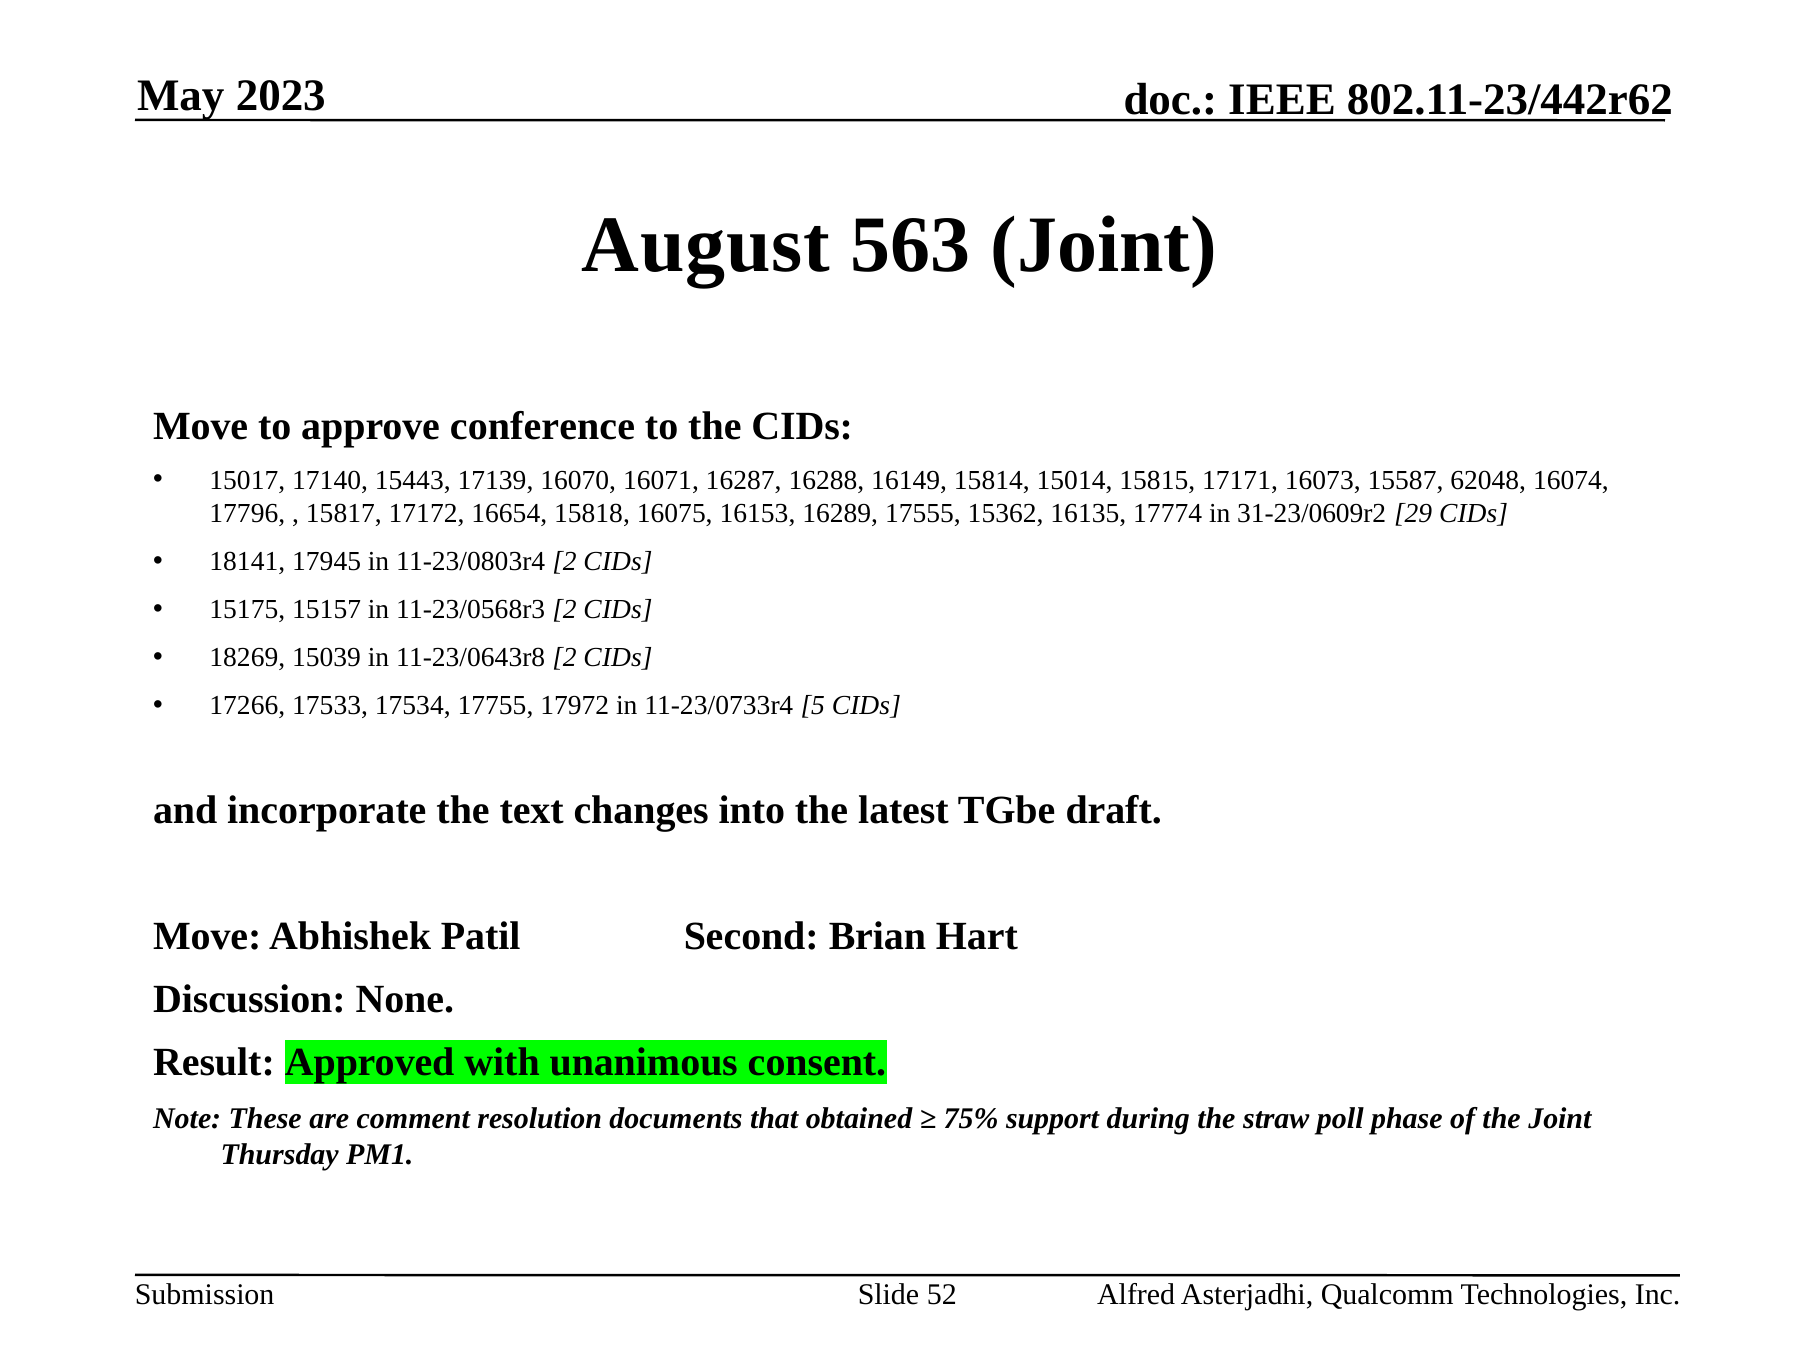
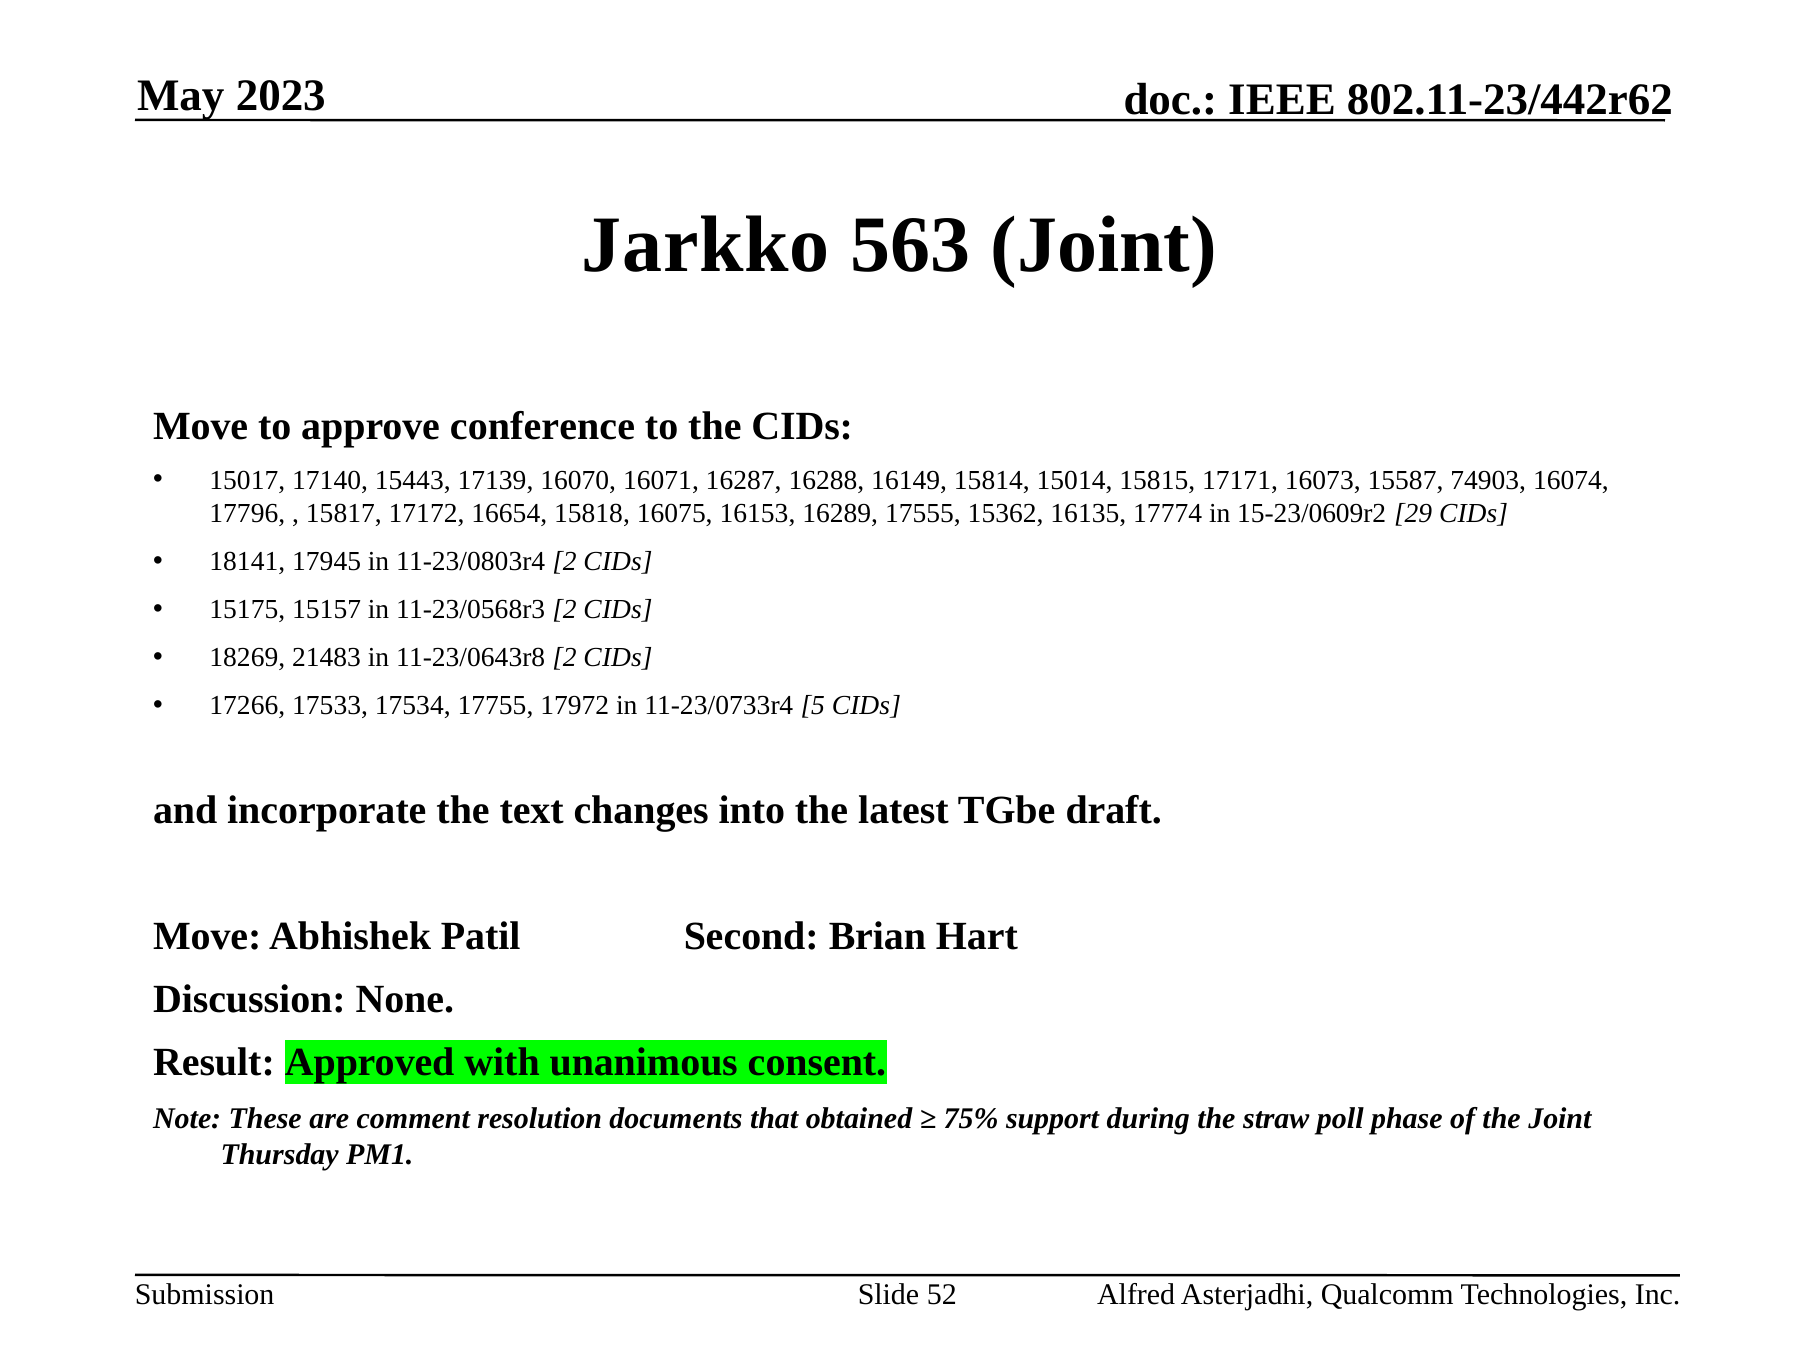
August: August -> Jarkko (706, 245)
62048: 62048 -> 74903 (1488, 480)
31-23/0609r2: 31-23/0609r2 -> 15-23/0609r2 (1312, 513)
15039: 15039 -> 21483 (327, 658)
